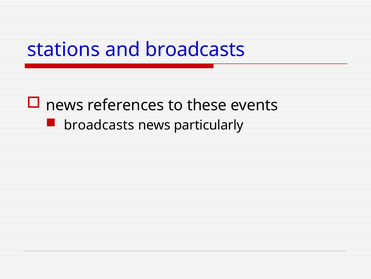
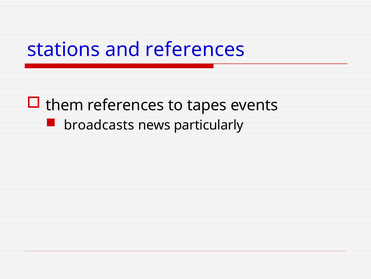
and broadcasts: broadcasts -> references (195, 49)
news: news -> them (65, 105)
these: these -> tapes (207, 105)
